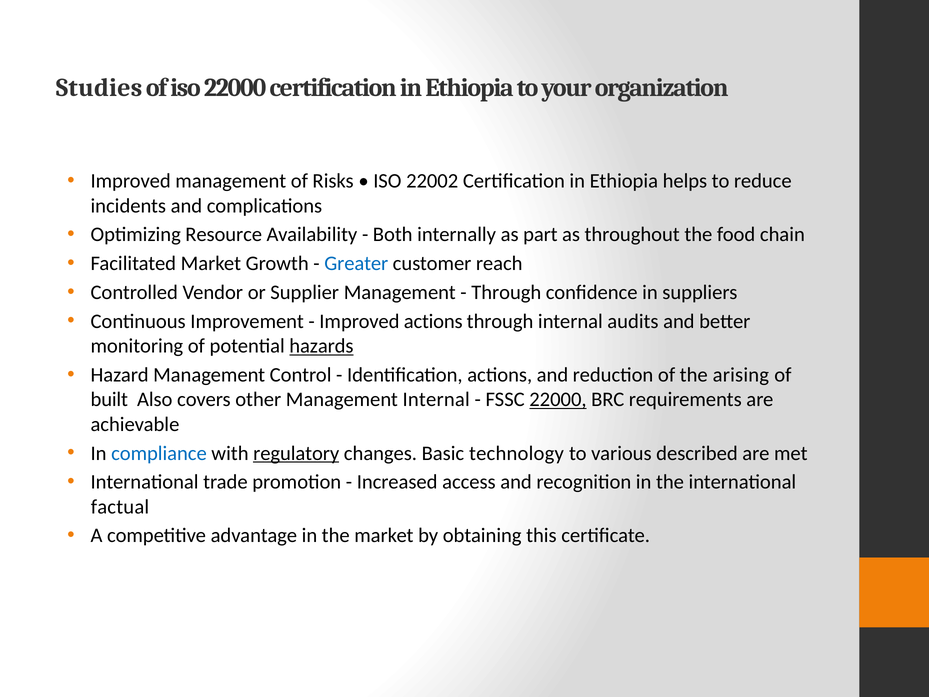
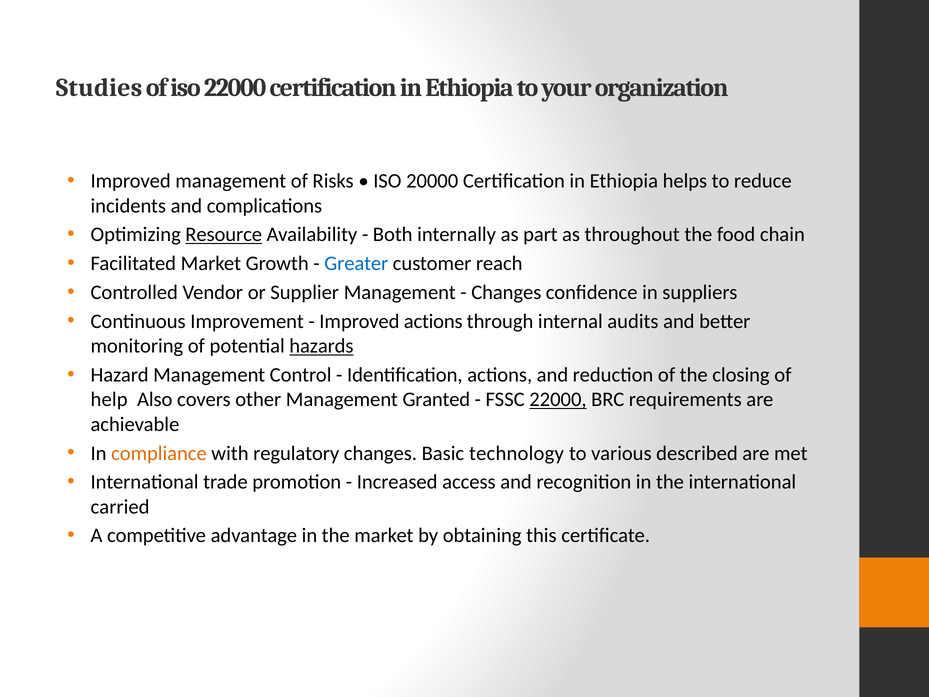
22002: 22002 -> 20000 (432, 181)
Resource underline: none -> present (224, 235)
Through: Through -> Changes (506, 292)
arising: arising -> closing (741, 375)
built: built -> help (109, 399)
Management Internal: Internal -> Granted (436, 399)
compliance colour: blue -> orange (159, 453)
regulatory underline: present -> none (296, 453)
factual: factual -> carried (120, 507)
